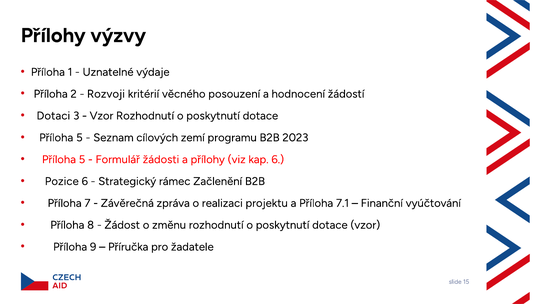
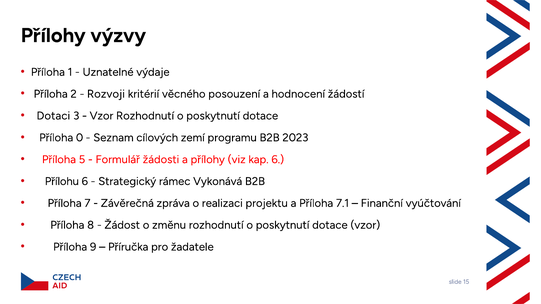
5: 5 -> 0 (80, 138)
Pozice: Pozice -> Přílohu (62, 181)
Začlenění: Začlenění -> Vykonává (218, 181)
